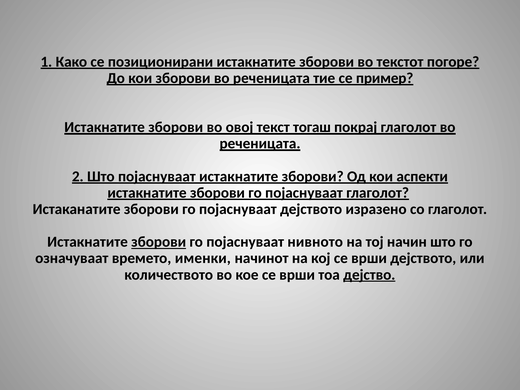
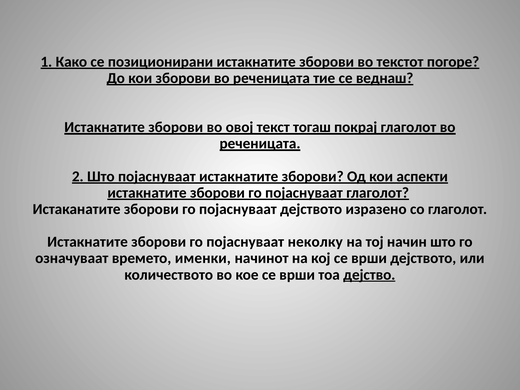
пример: пример -> веднаш (385, 78)
зборови underline: present -> none (159, 242)
нивното: нивното -> неколку (315, 242)
